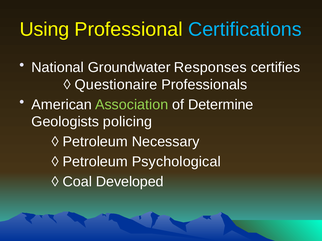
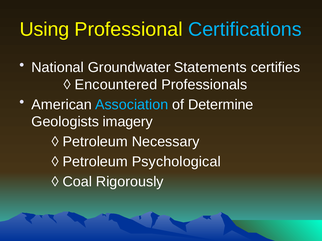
Responses: Responses -> Statements (210, 68)
Questionaire: Questionaire -> Encountered (116, 85)
Association colour: light green -> light blue (132, 105)
policing: policing -> imagery (128, 122)
Developed: Developed -> Rigorously (130, 182)
